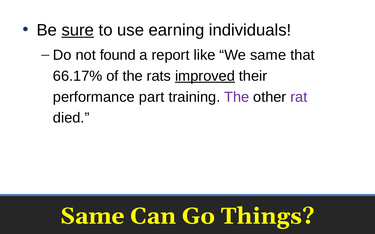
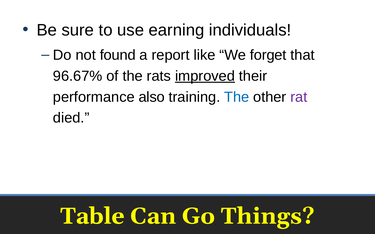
sure underline: present -> none (78, 30)
We same: same -> forget (268, 55)
66.17%: 66.17% -> 96.67% (78, 76)
part: part -> also (152, 97)
The colour: purple -> blue (237, 97)
Same: Same -> Table (92, 216)
